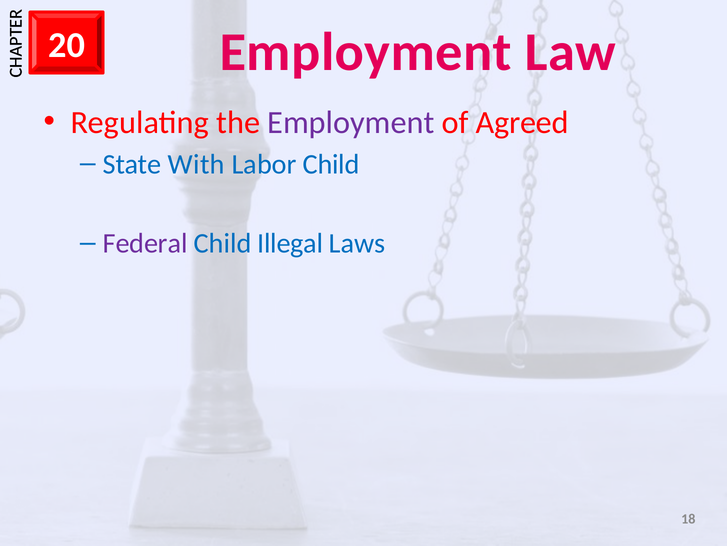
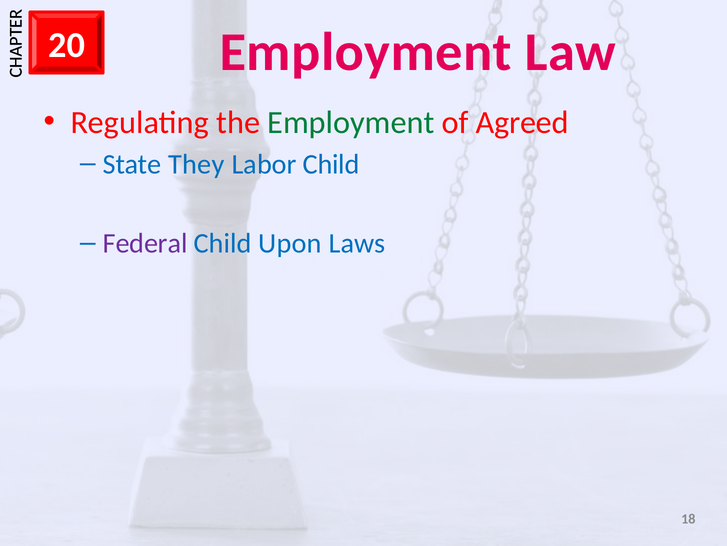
Employment colour: purple -> green (351, 122)
With: With -> They (196, 164)
Illegal: Illegal -> Upon (290, 243)
